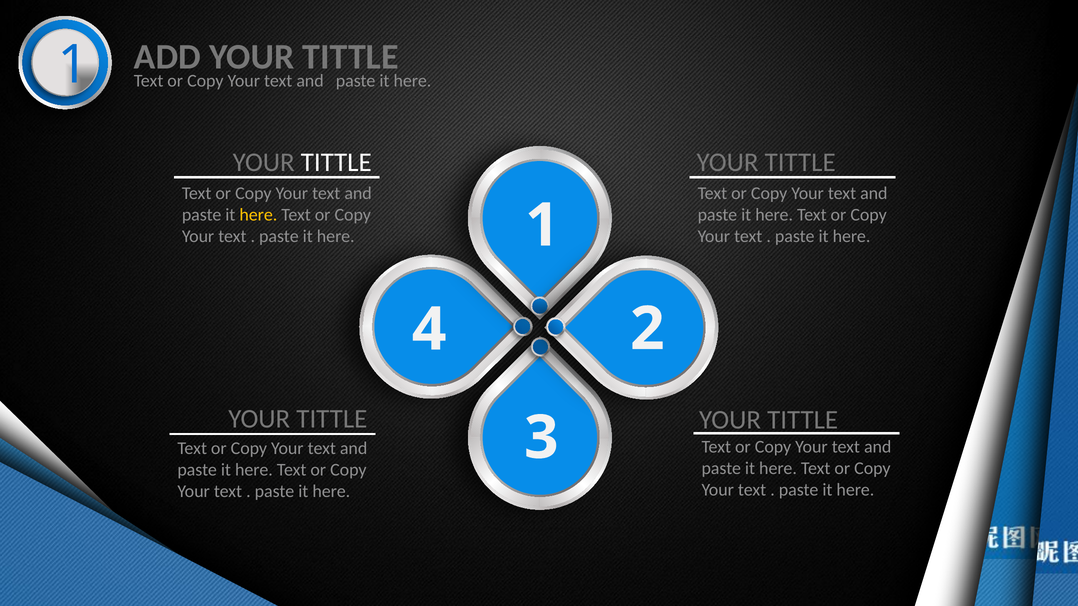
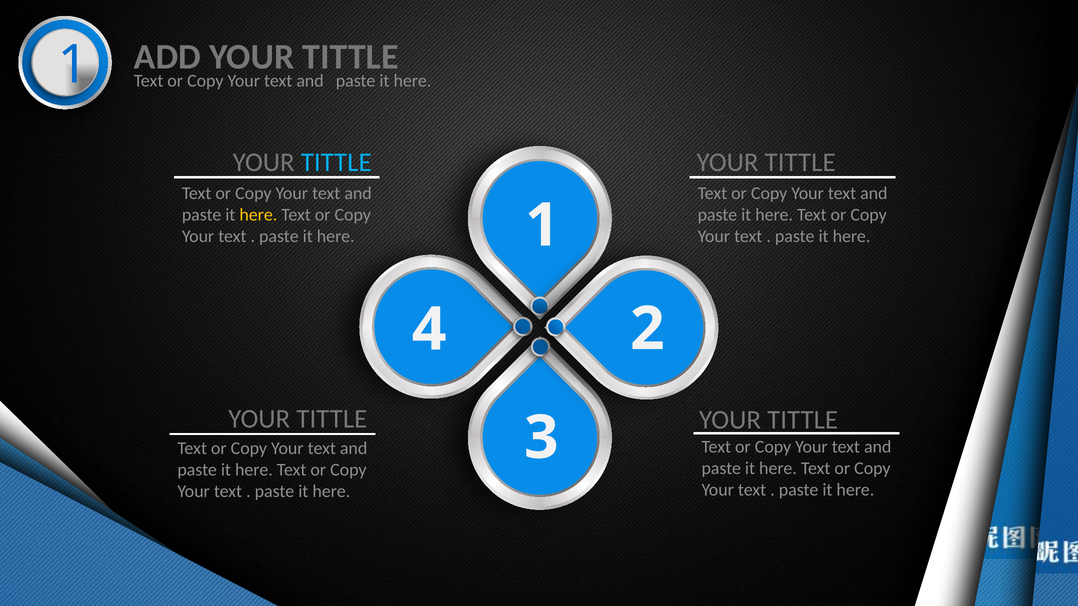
TITTLE colour: white -> light blue (336, 162)
